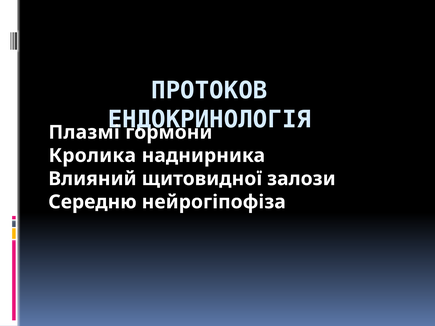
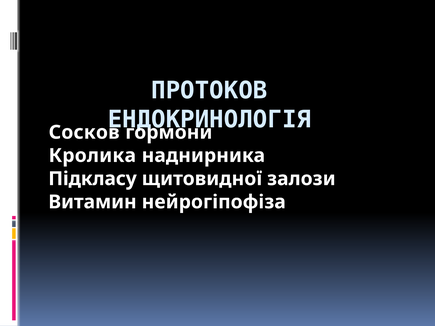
Плазмі: Плазмі -> Сосков (84, 132)
Влияний: Влияний -> Підкласу (93, 179)
Середню: Середню -> Витамин (92, 202)
